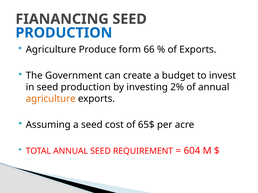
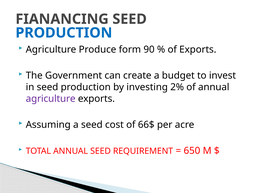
66: 66 -> 90 (149, 50)
agriculture colour: orange -> purple (51, 99)
65$: 65$ -> 66$ (146, 125)
604: 604 -> 650 (192, 151)
